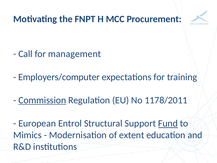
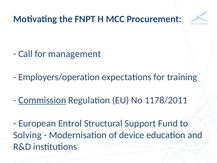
Employers/computer: Employers/computer -> Employers/operation (59, 77)
Fund underline: present -> none (168, 123)
Mimics: Mimics -> Solving (27, 135)
extent: extent -> device (132, 135)
